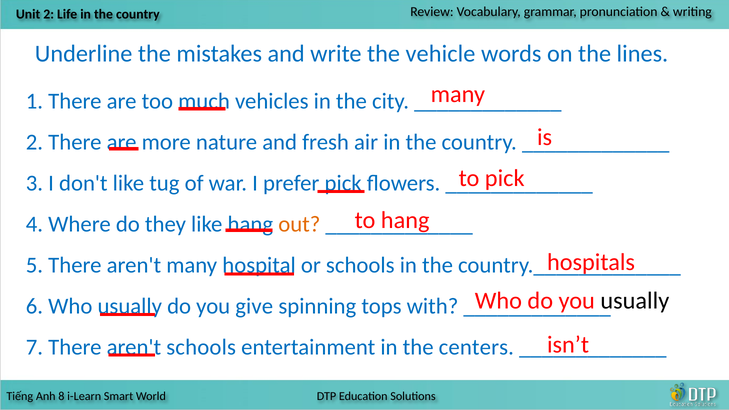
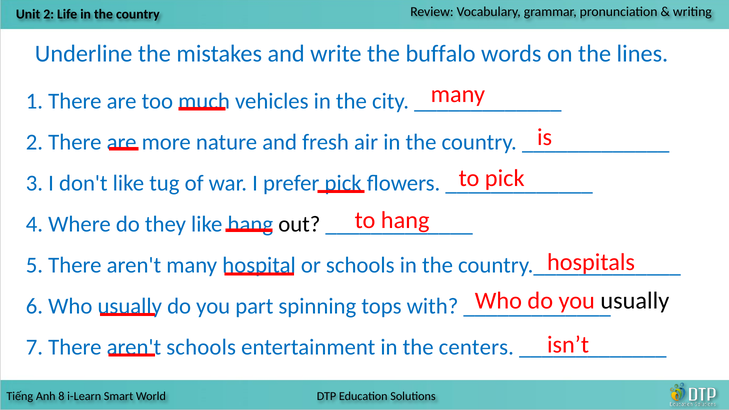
vehicle: vehicle -> buffalo (441, 54)
out colour: orange -> black (299, 224)
give: give -> part (254, 306)
